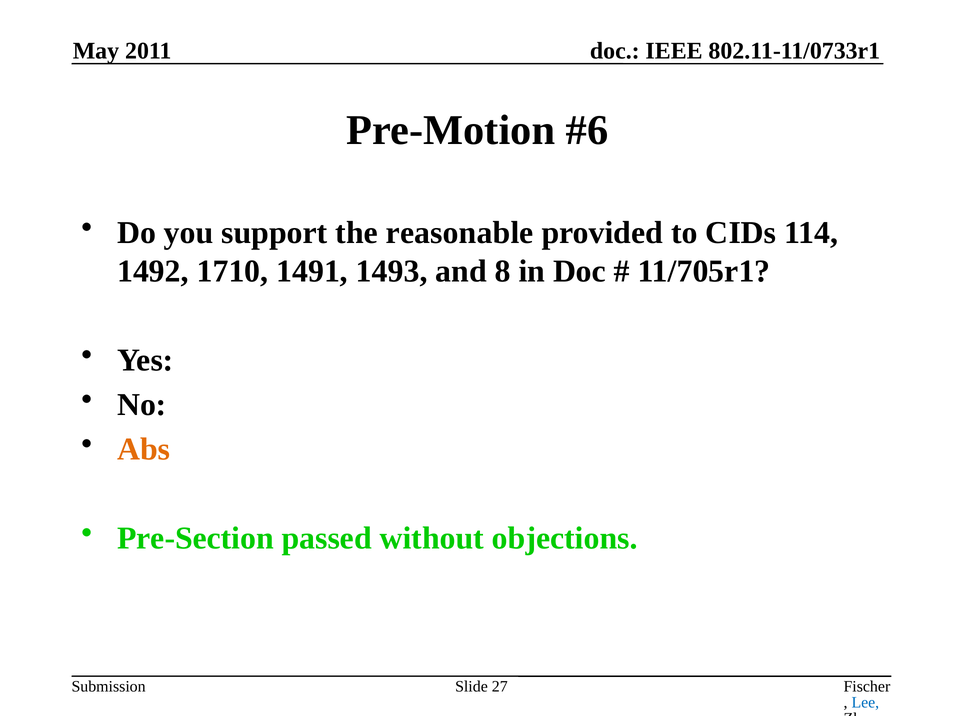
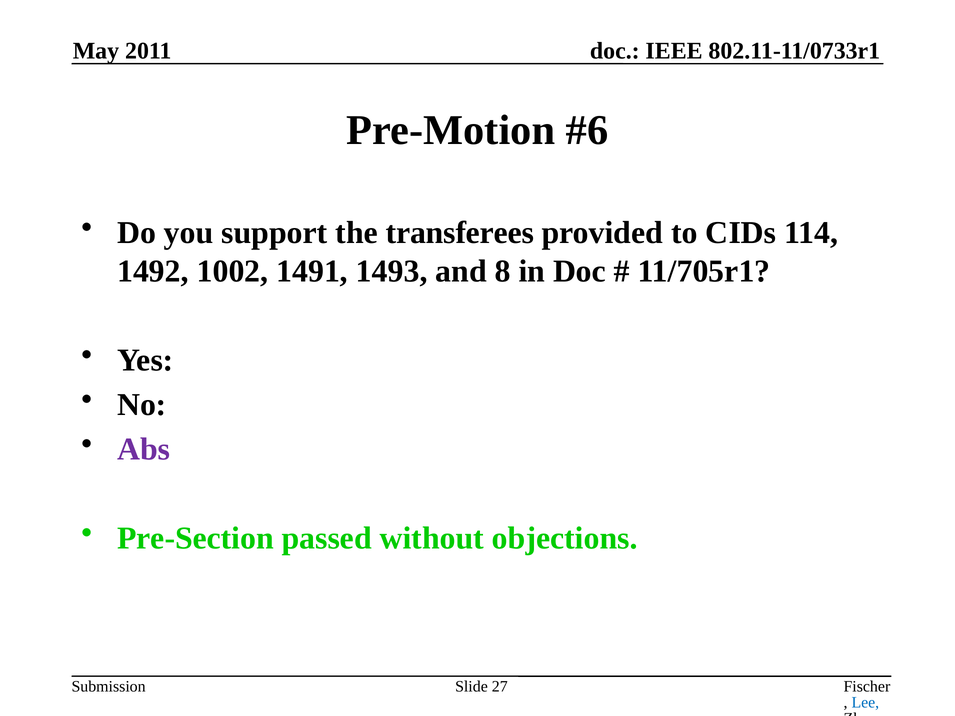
reasonable: reasonable -> transferees (460, 233)
1710: 1710 -> 1002 (233, 271)
Abs colour: orange -> purple (144, 449)
